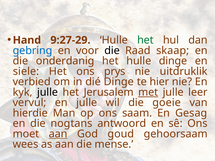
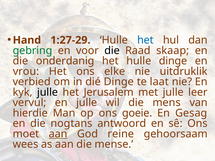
9:27-29: 9:27-29 -> 1:27-29 (70, 40)
het colour: green -> blue (145, 40)
gebring colour: blue -> green (33, 51)
siele: siele -> vrou (26, 71)
prys: prys -> elke (115, 71)
hier: hier -> laat (159, 82)
met underline: present -> none (148, 92)
goeie: goeie -> mens (167, 103)
saam: saam -> goeie (137, 113)
goud: goud -> reine (121, 134)
